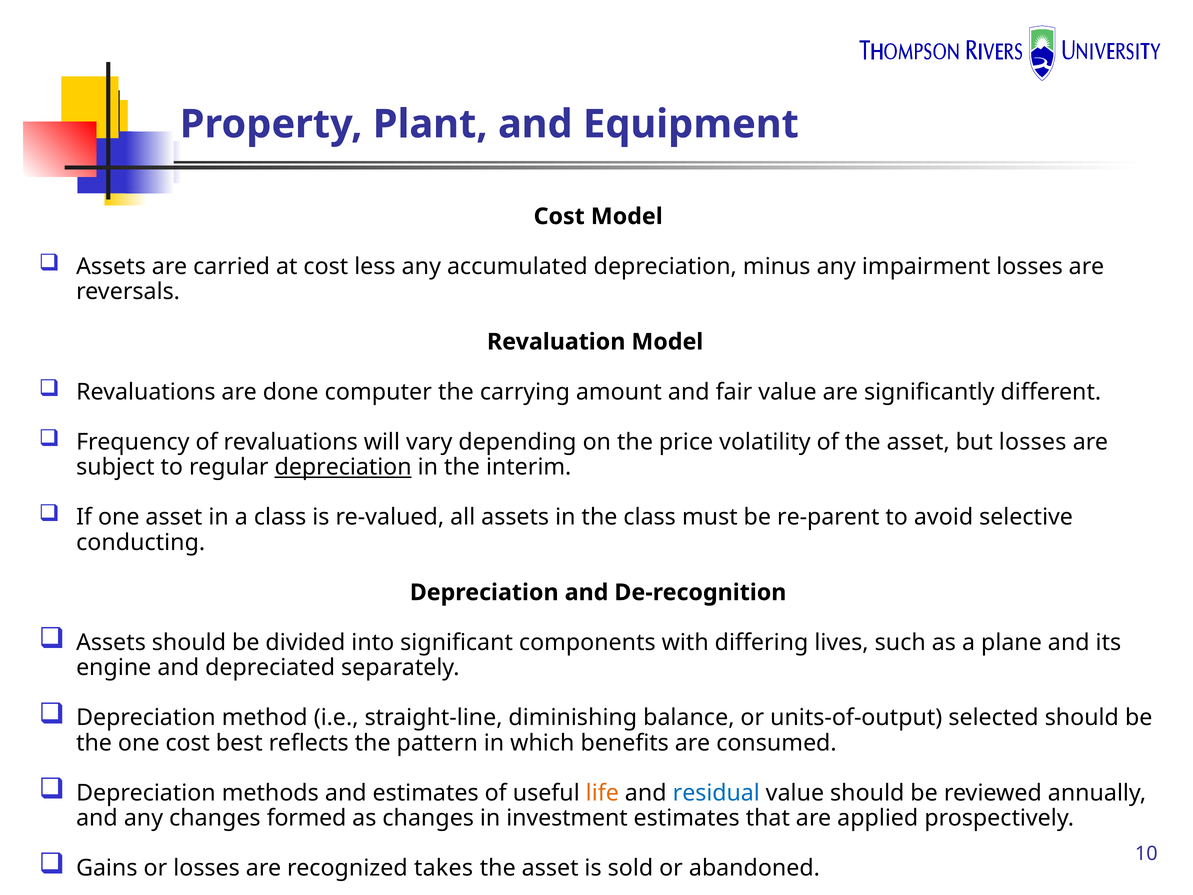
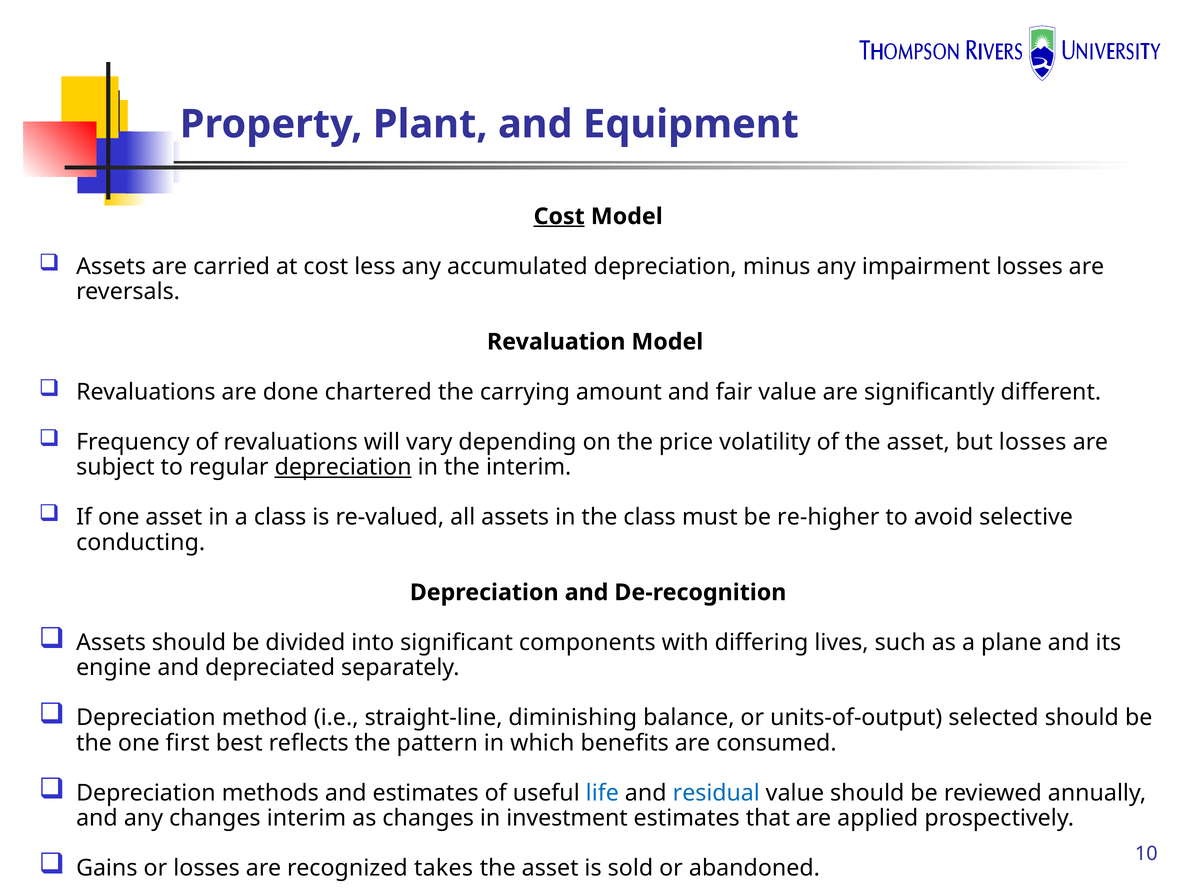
Cost underline: none -> present (559, 216)
computer: computer -> chartered (378, 392)
re-parent: re-parent -> re-higher (828, 517)
one cost: cost -> first (188, 743)
life colour: orange -> blue (602, 793)
changes formed: formed -> interim (306, 818)
